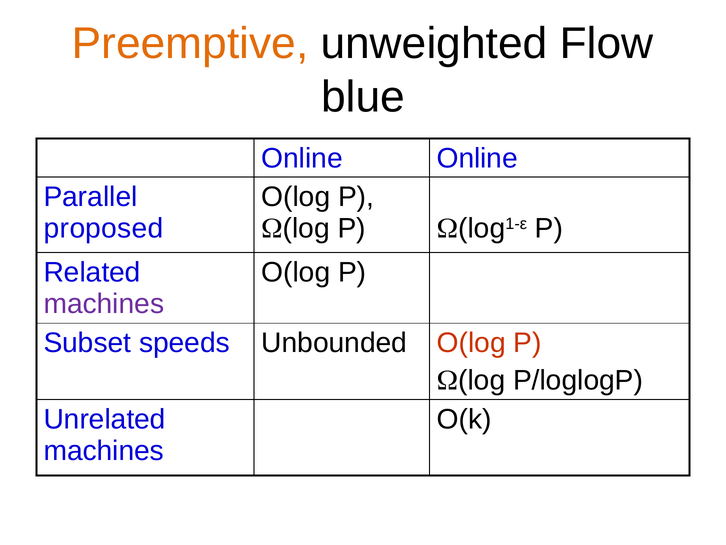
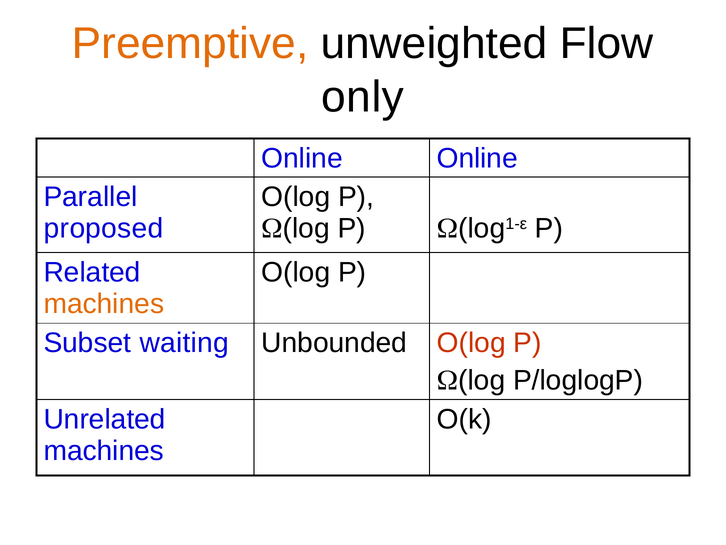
blue: blue -> only (363, 97)
machines colour: purple -> orange (104, 303)
speeds: speeds -> waiting (184, 343)
